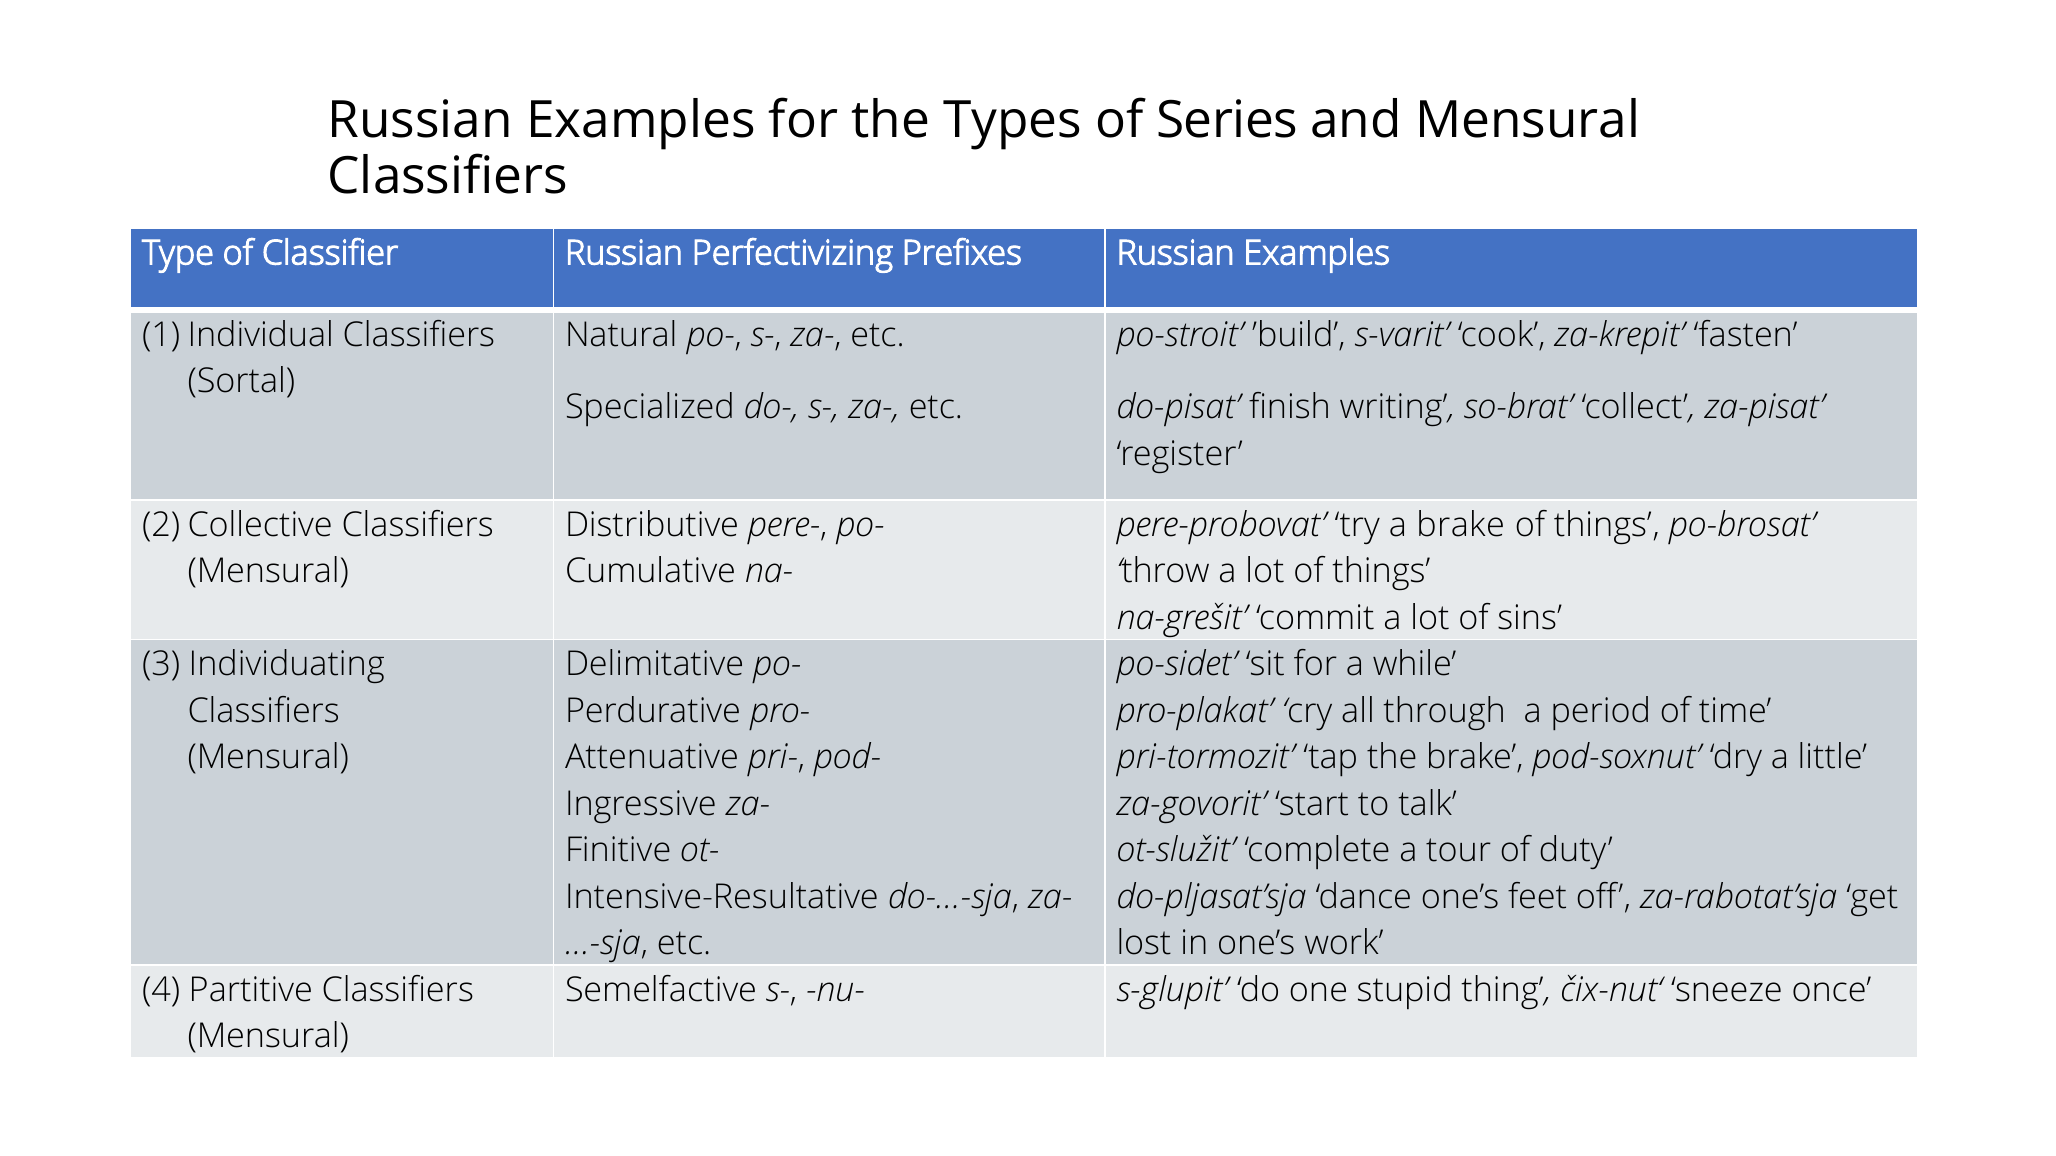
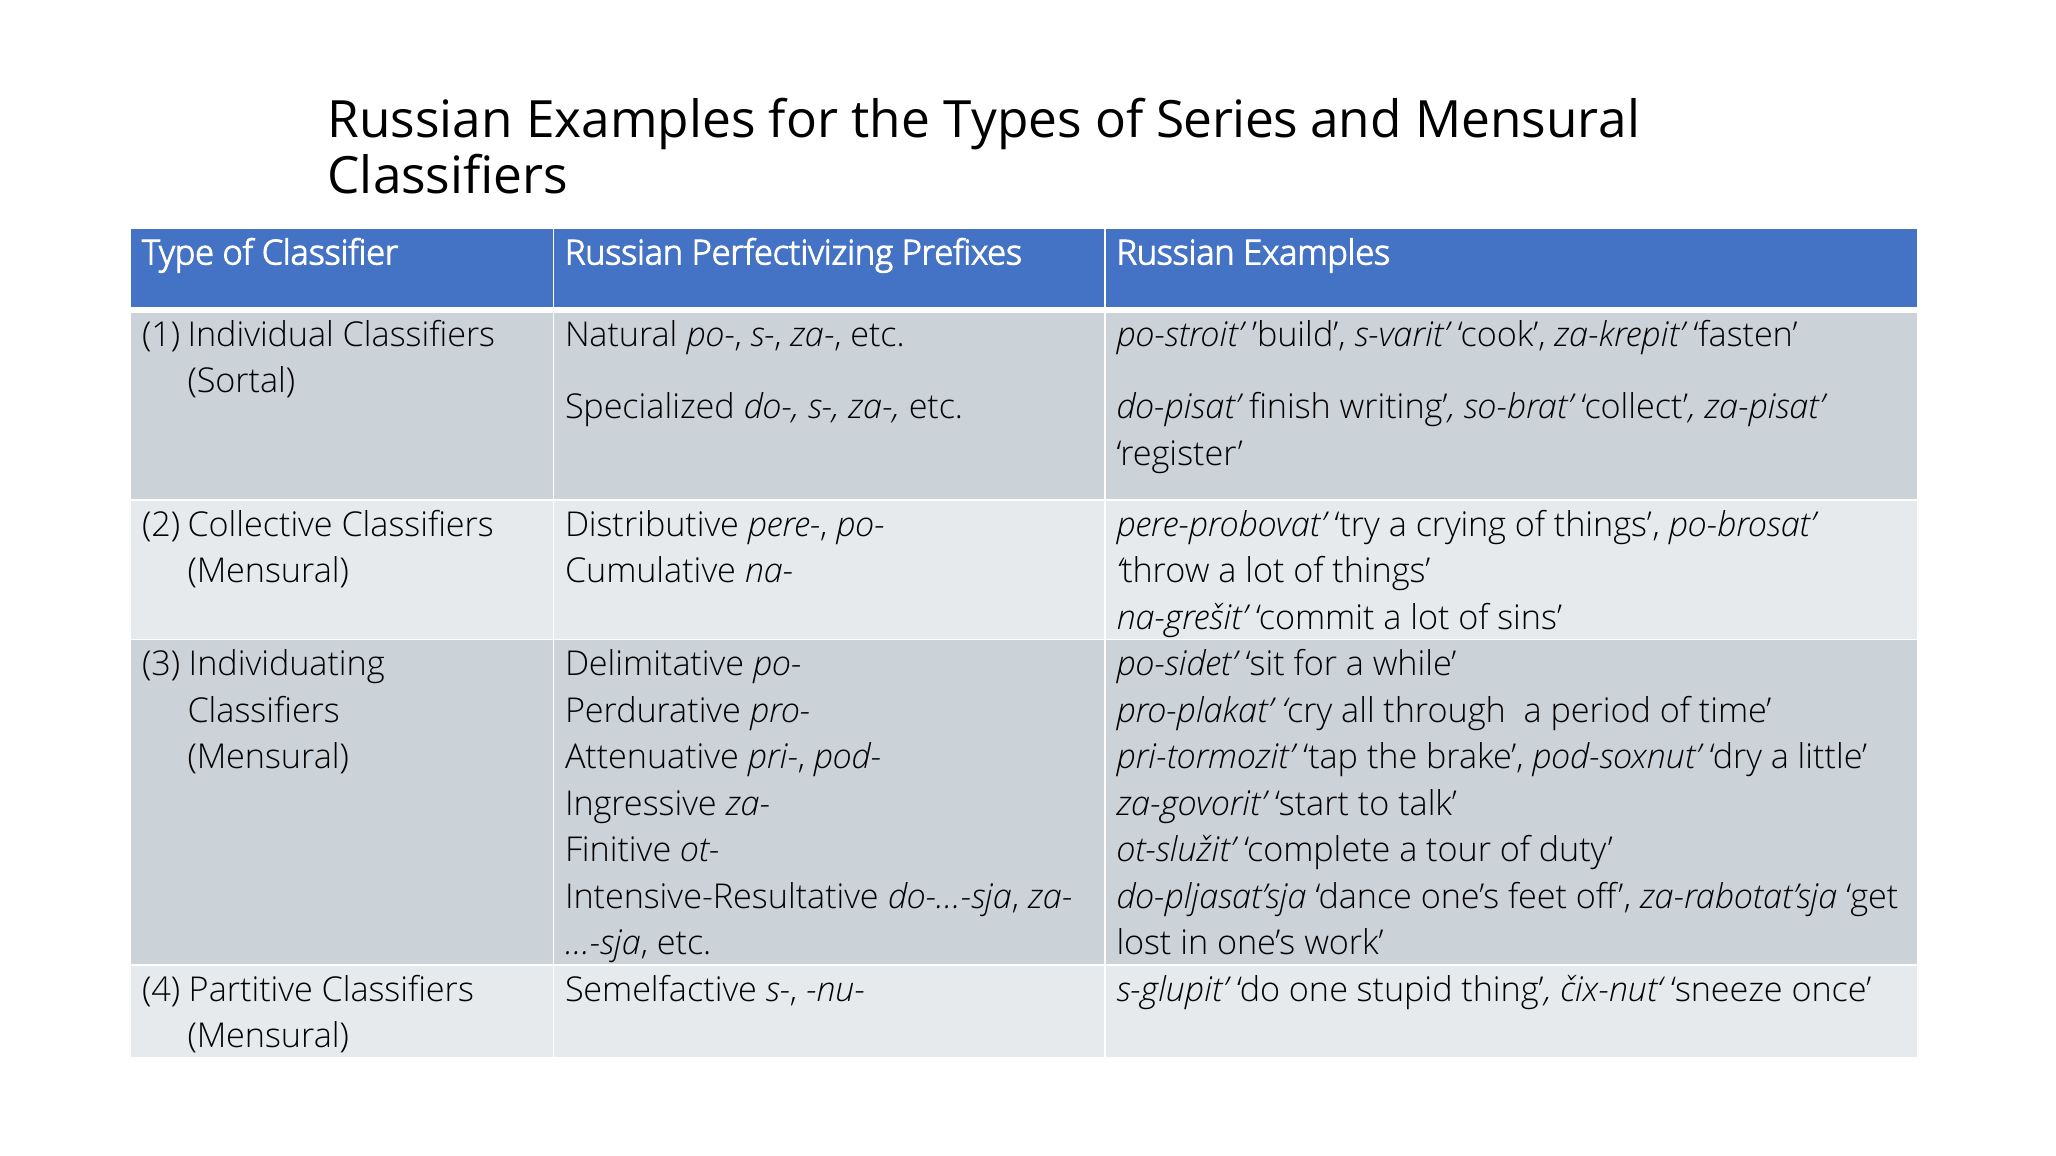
a brake: brake -> crying (1461, 525)
